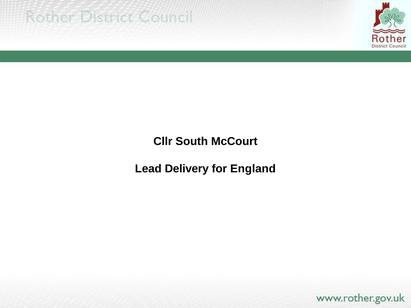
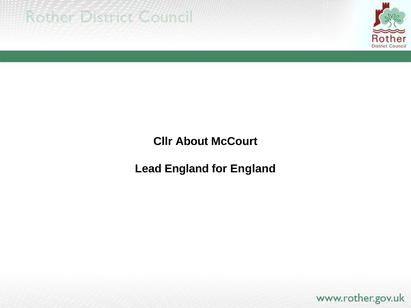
South: South -> About (192, 142)
Lead Delivery: Delivery -> England (187, 169)
